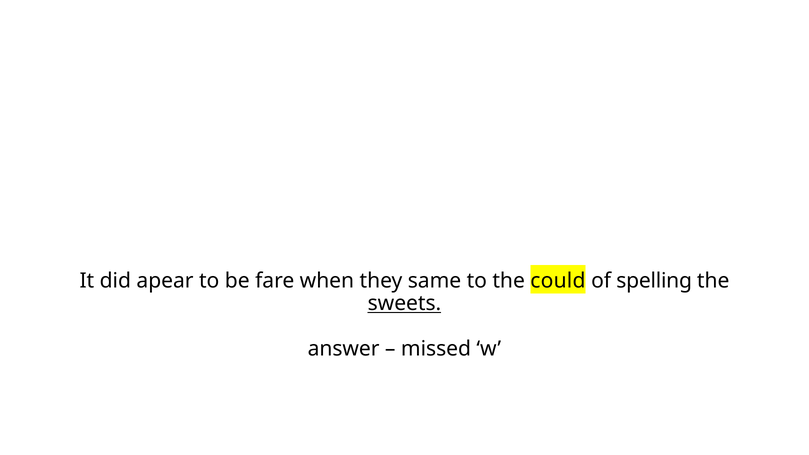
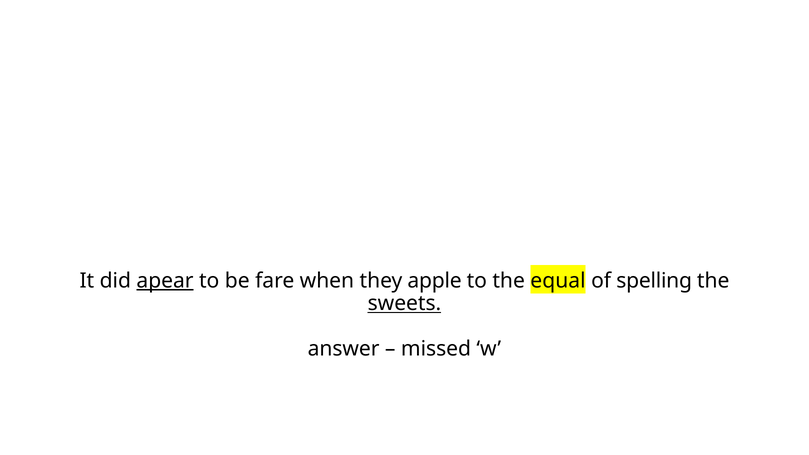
apear underline: none -> present (165, 281)
same: same -> apple (435, 281)
could: could -> equal (558, 281)
